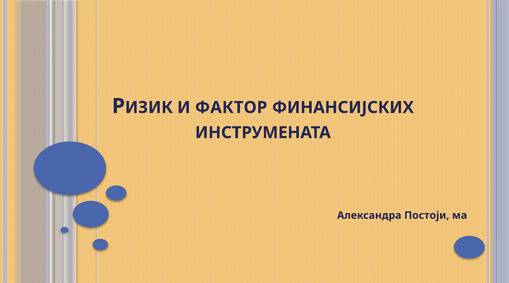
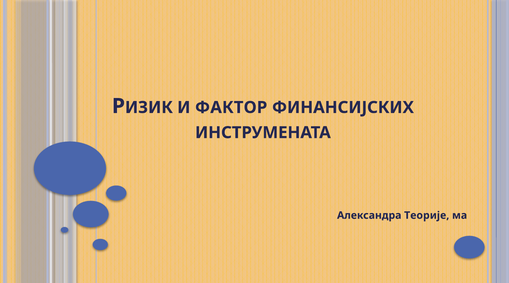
Постоји: Постоји -> Теорије (427, 215)
